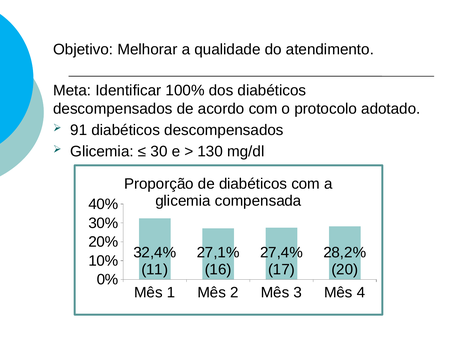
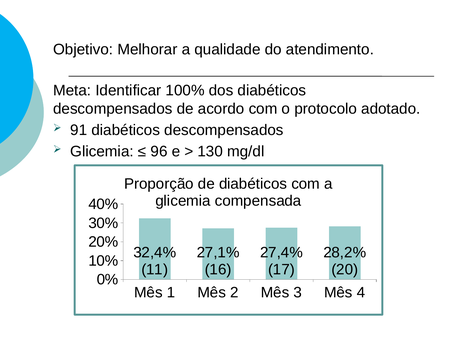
30: 30 -> 96 (159, 151)
